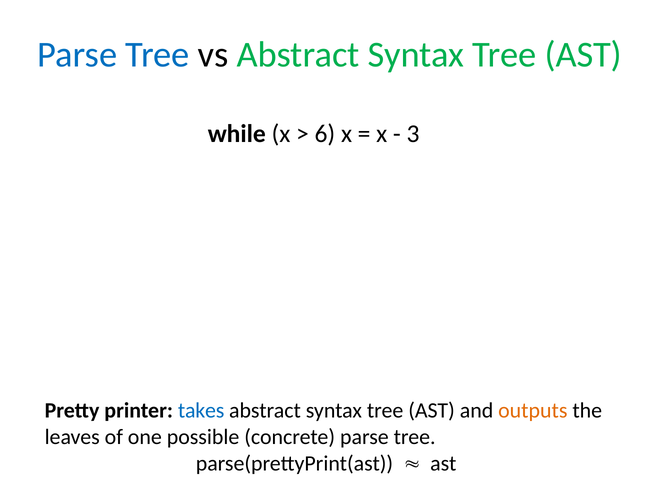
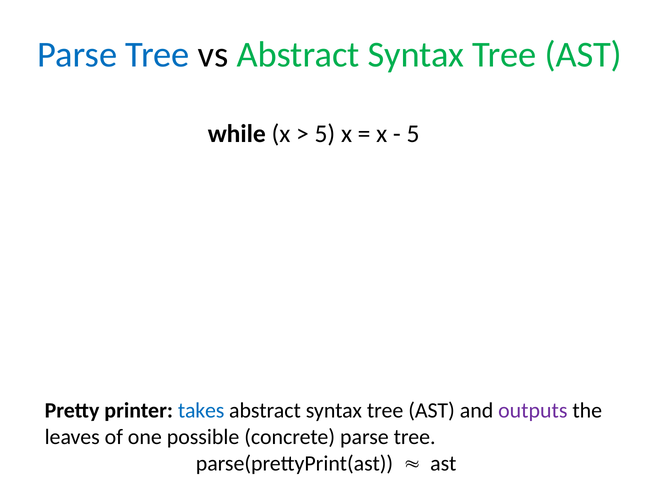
6: 6 -> 5 (325, 134)
3: 3 -> 5 (413, 134)
outputs colour: orange -> purple (533, 411)
